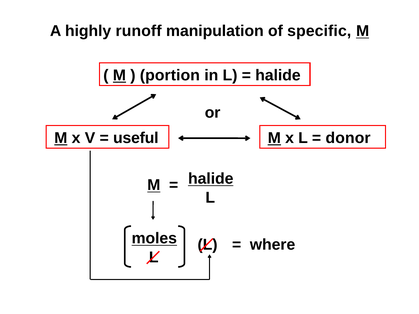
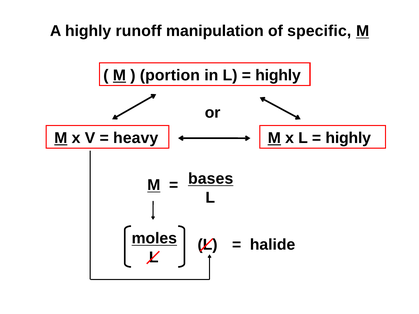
halide: halide -> highly (278, 75)
useful: useful -> heavy (136, 138)
donor: donor -> highly (348, 138)
halide: halide -> bases (211, 179)
where: where -> halide (273, 245)
